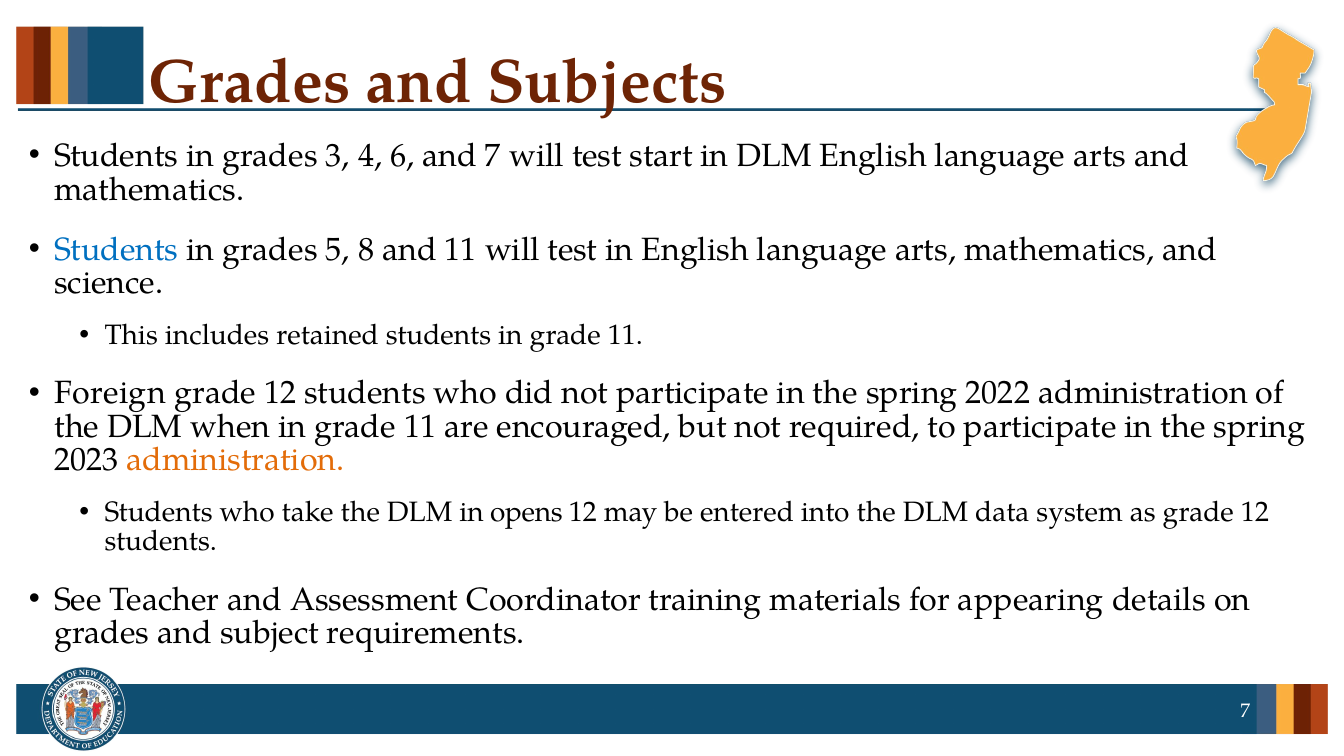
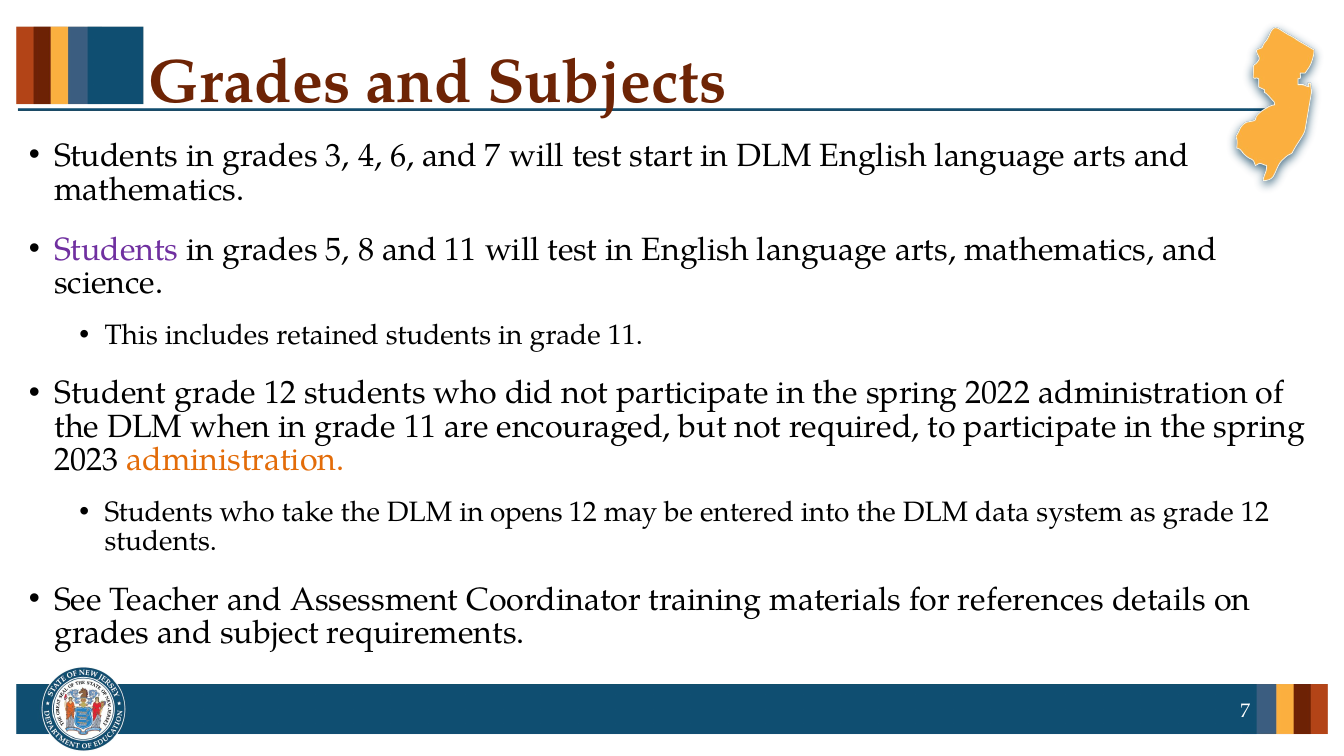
Students colour: blue -> purple (116, 250)
Foreign: Foreign -> Student (110, 393)
appearing: appearing -> references (1031, 599)
